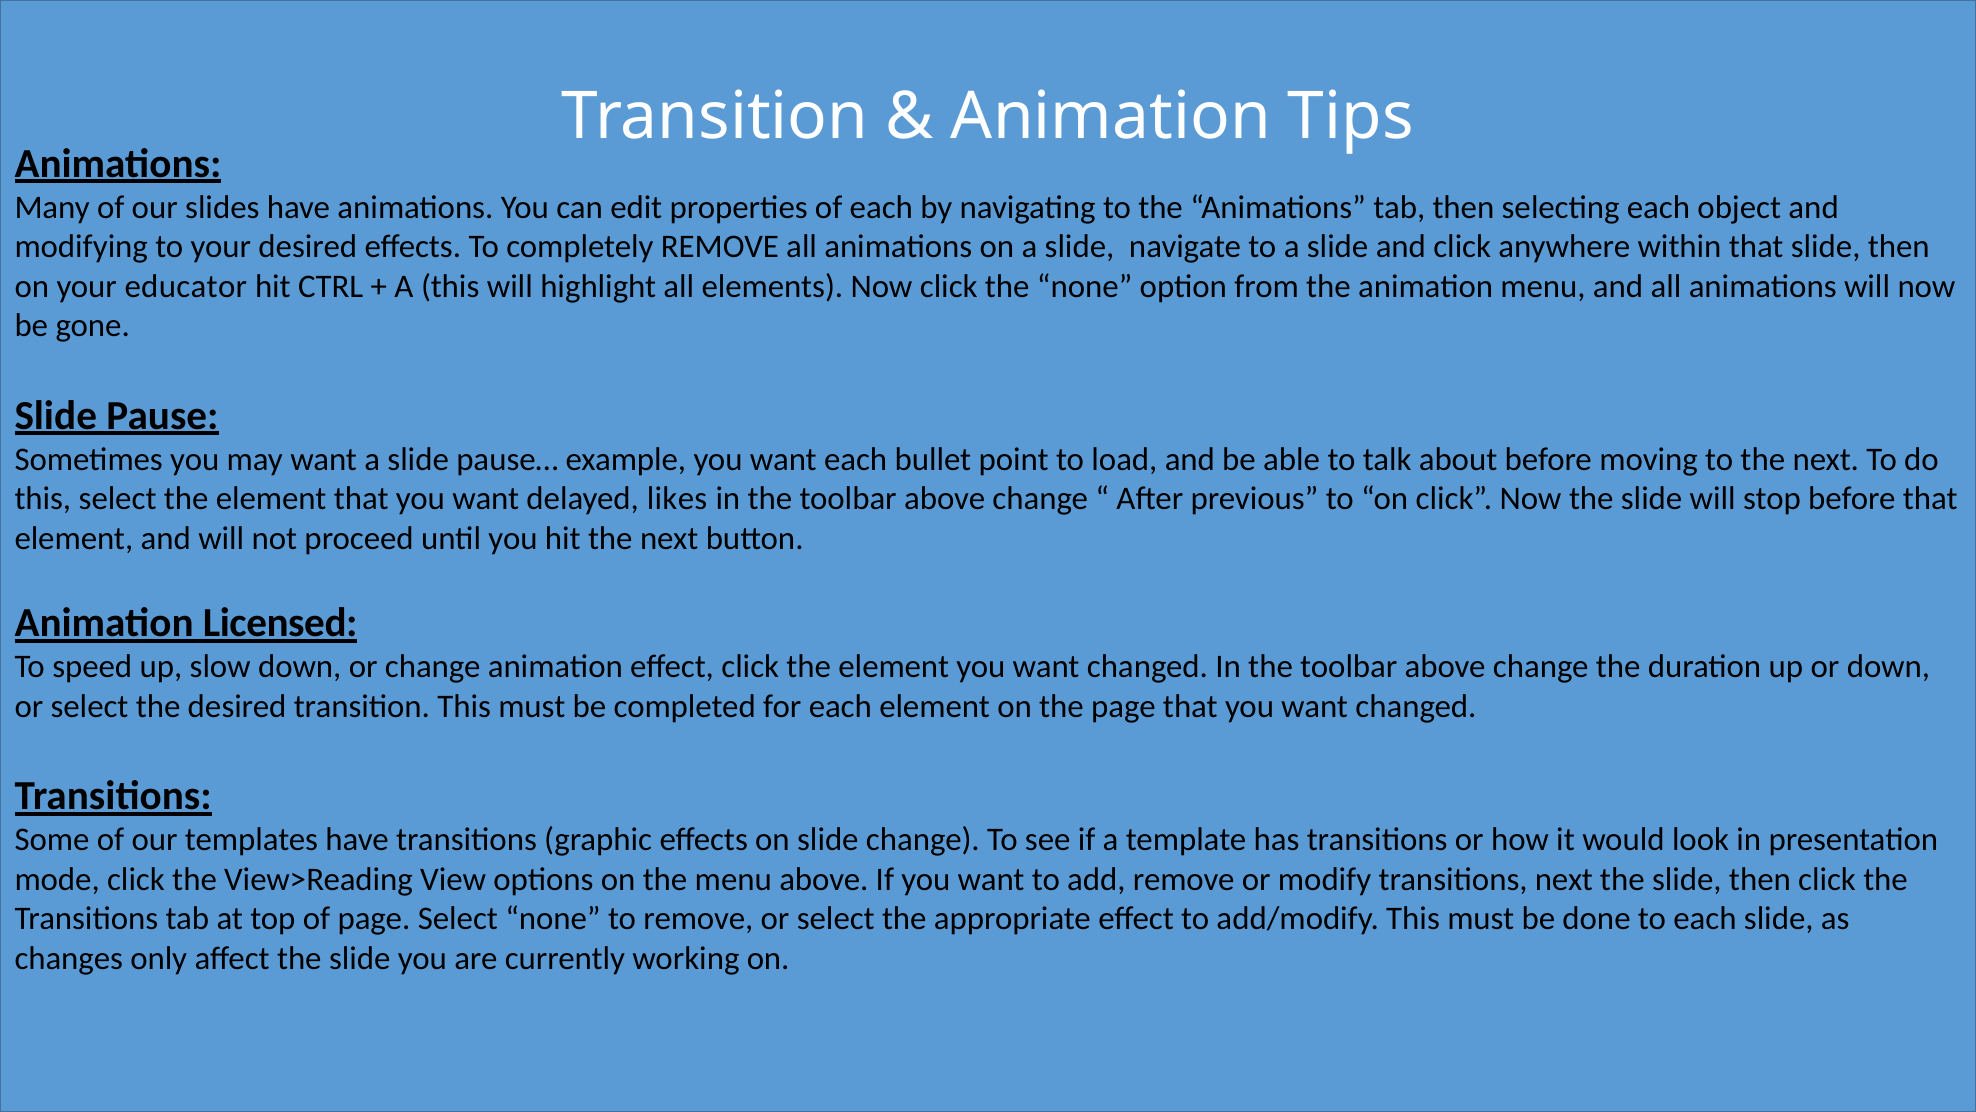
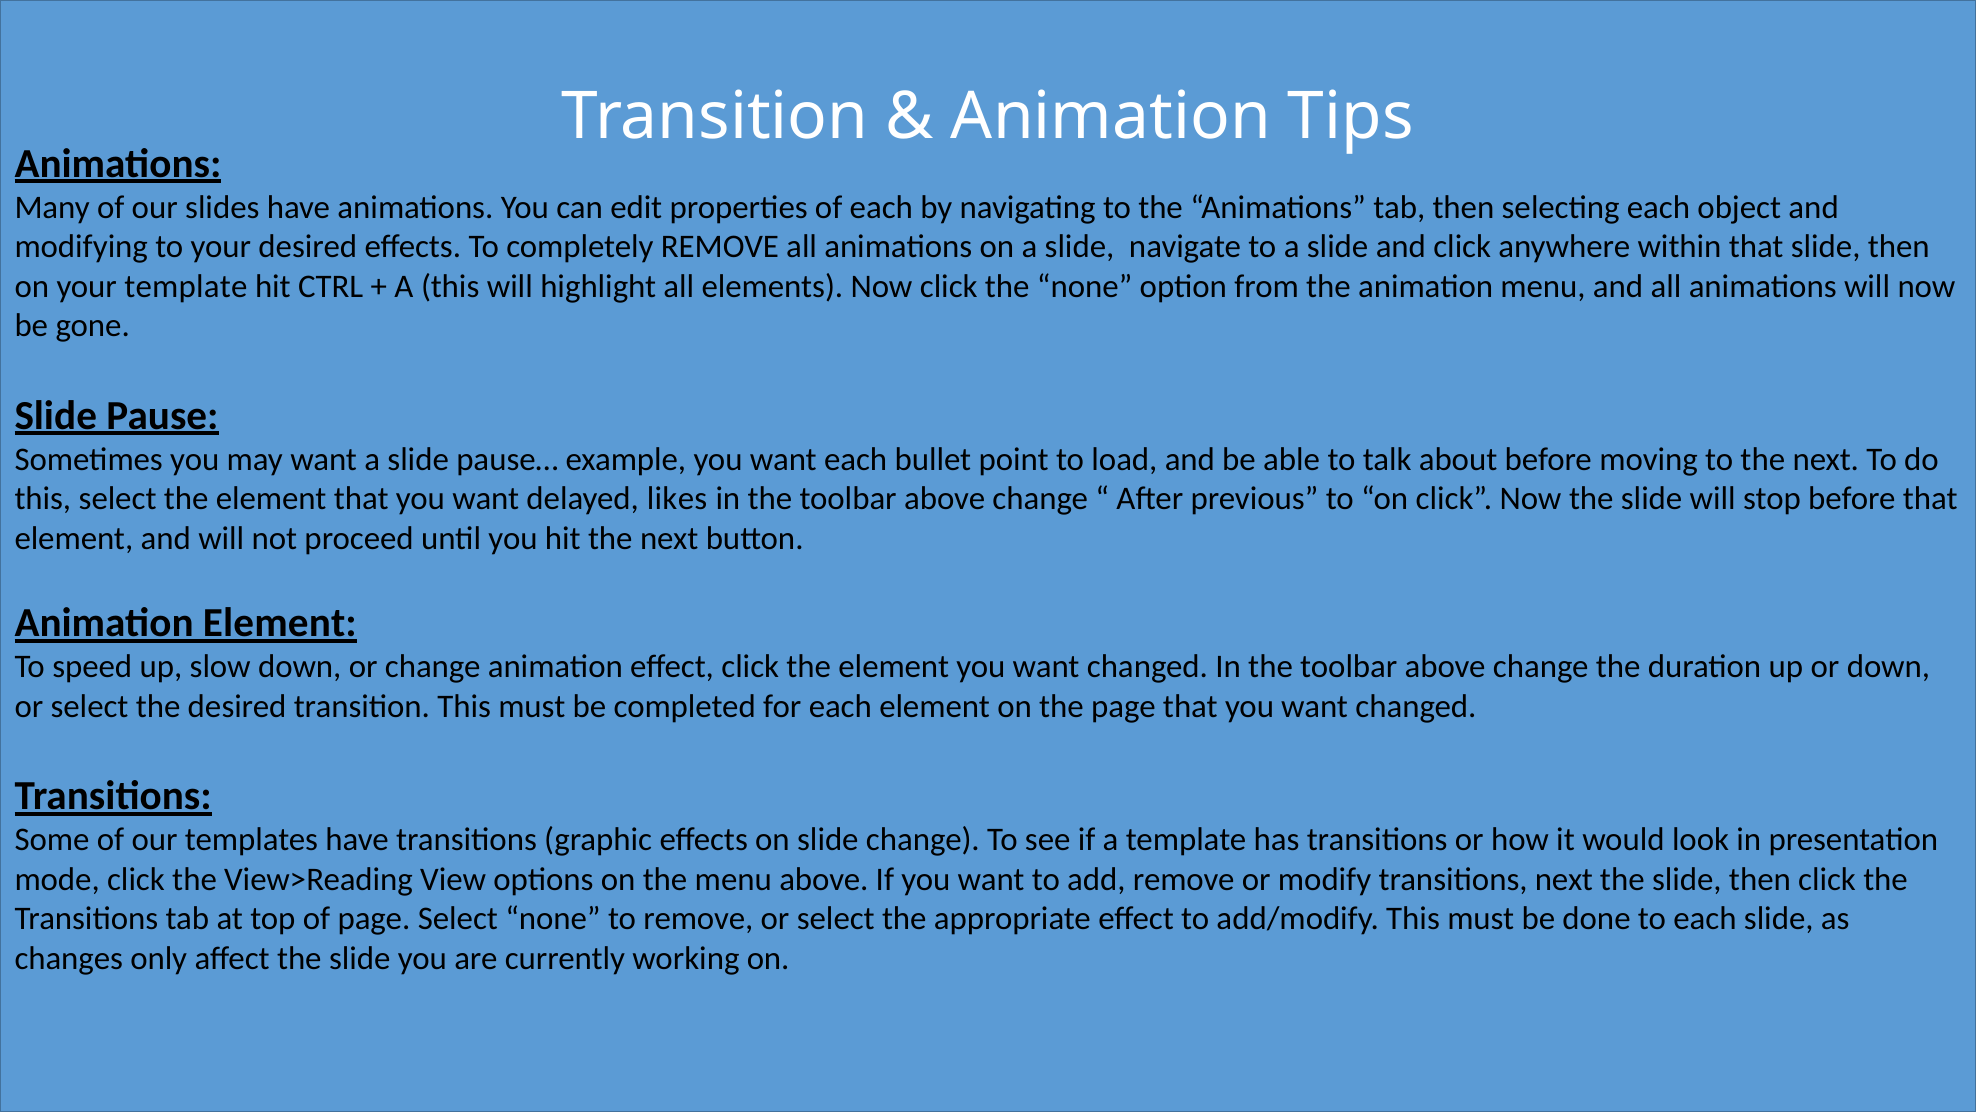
your educator: educator -> template (186, 286)
Animation Licensed: Licensed -> Element (280, 623)
